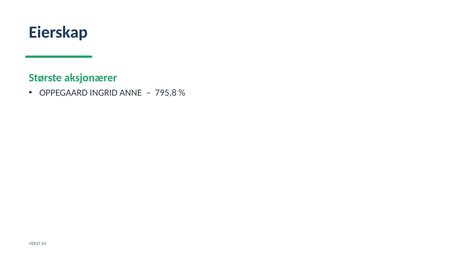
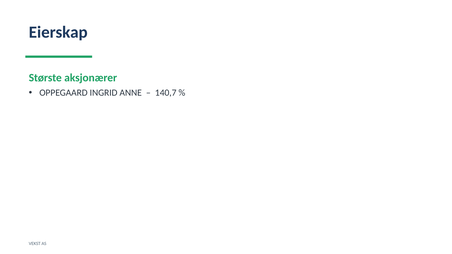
795,8: 795,8 -> 140,7 (166, 93)
